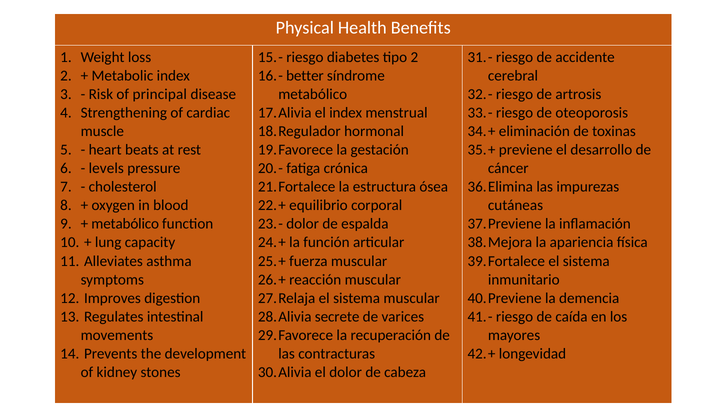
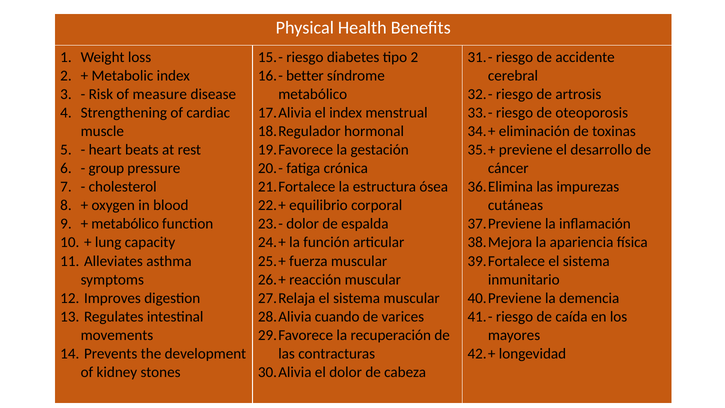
principal: principal -> measure (160, 94)
levels: levels -> group (106, 168)
secrete: secrete -> cuando (337, 316)
